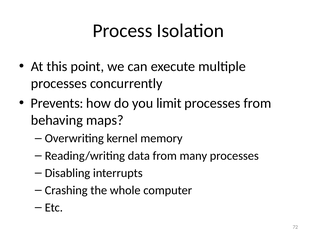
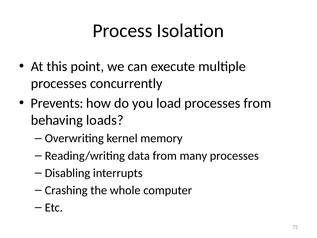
limit: limit -> load (169, 103)
maps: maps -> loads (105, 120)
